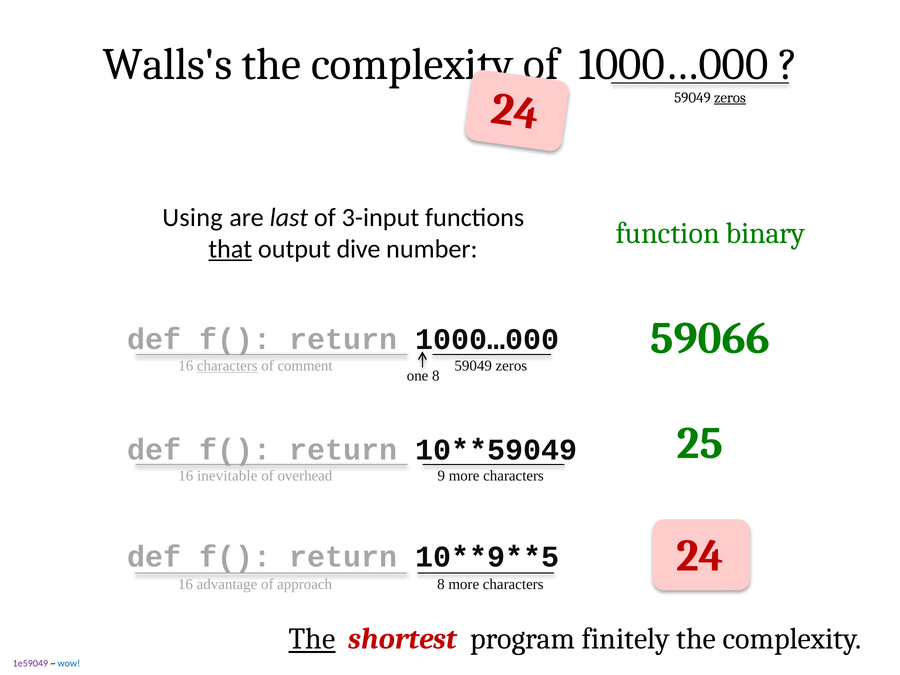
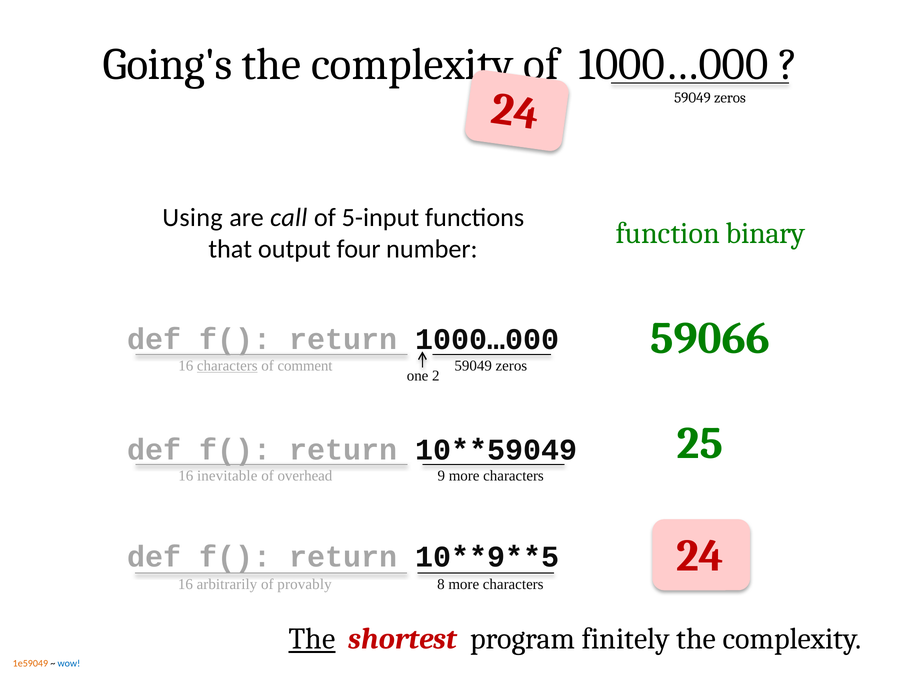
Walls's: Walls's -> Going's (168, 65)
zeros underline: present -> none (730, 98)
last: last -> call (289, 217)
3-input: 3-input -> 5-input (380, 217)
that underline: present -> none (230, 249)
dive: dive -> four (359, 249)
8: 8 -> 2 (436, 376)
advantage: advantage -> arbitrarily (227, 584)
approach: approach -> provably (305, 584)
1e59049 colour: purple -> orange (30, 664)
